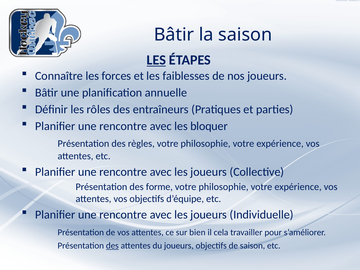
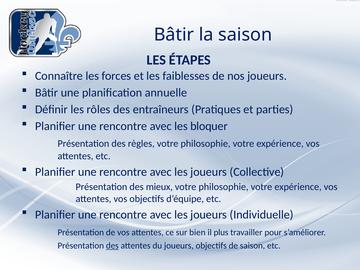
LES underline: present -> none (156, 60)
forme: forme -> mieux (159, 187)
cela: cela -> plus (221, 232)
